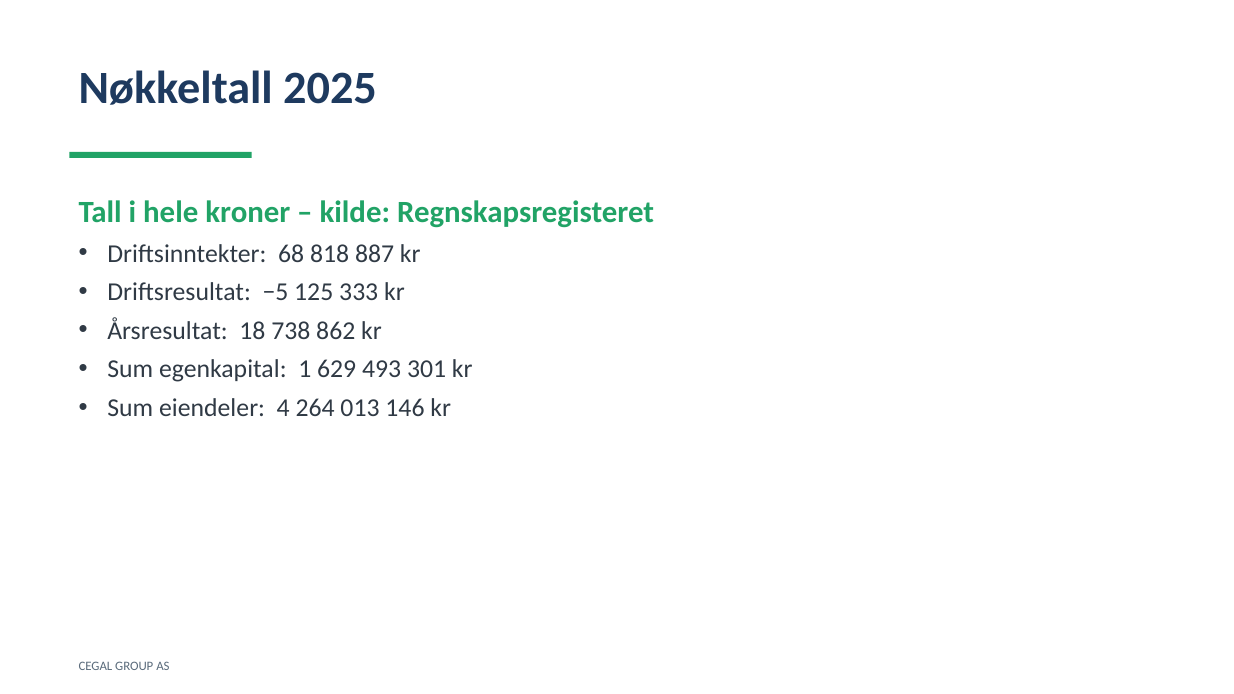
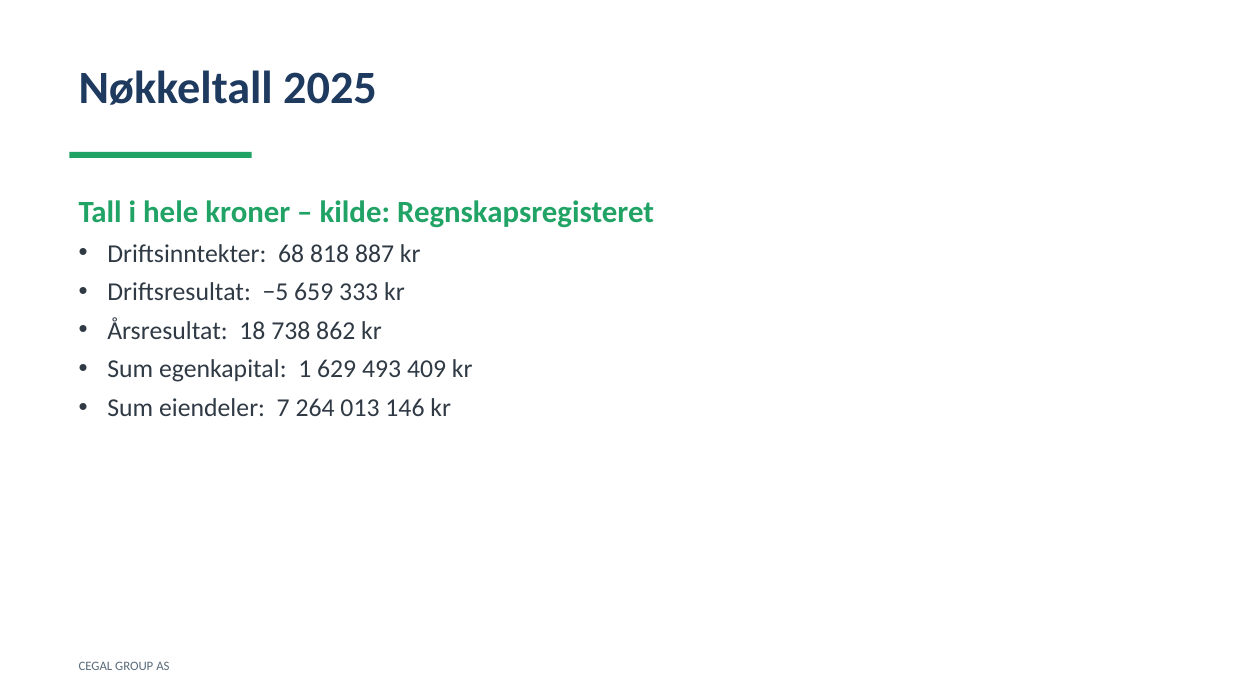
125: 125 -> 659 (314, 292)
301: 301 -> 409 (427, 370)
4: 4 -> 7 (283, 408)
